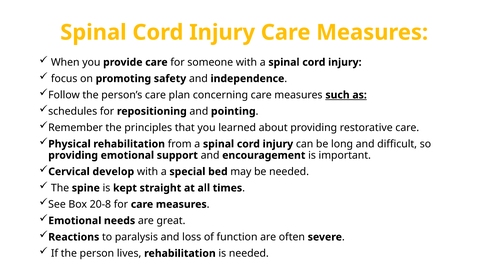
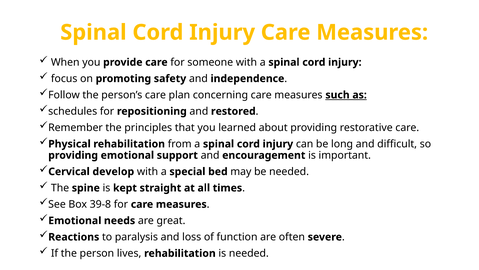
pointing: pointing -> restored (233, 111)
20-8: 20-8 -> 39-8 (100, 204)
